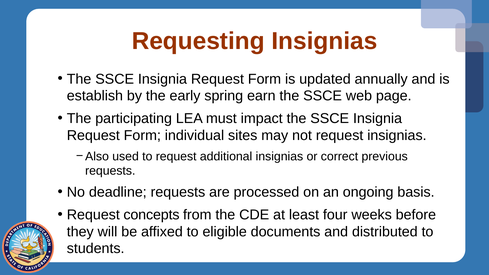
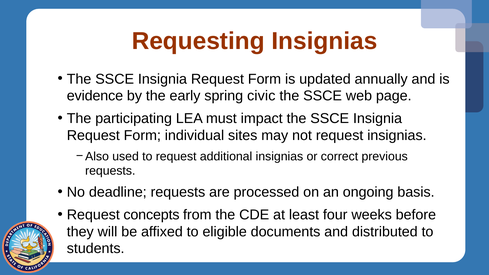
establish: establish -> evidence (95, 96)
earn: earn -> civic (261, 96)
